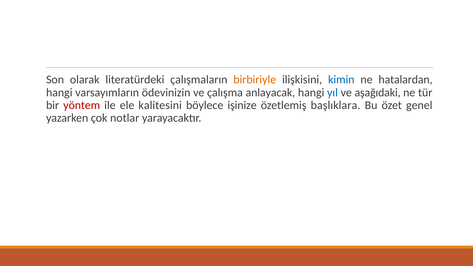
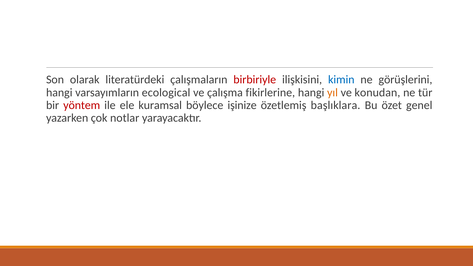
birbiriyle colour: orange -> red (255, 80)
hatalardan: hatalardan -> görüşlerini (405, 80)
ödevinizin: ödevinizin -> ecological (166, 92)
anlayacak: anlayacak -> fikirlerine (270, 92)
yıl colour: blue -> orange (333, 92)
aşağıdaki: aşağıdaki -> konudan (377, 92)
kalitesini: kalitesini -> kuramsal (160, 105)
